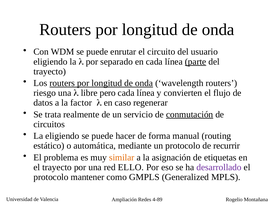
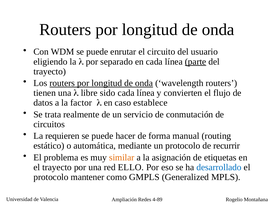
riesgo: riesgo -> tienen (45, 93)
pero: pero -> sido (108, 93)
regenerar: regenerar -> establece (150, 103)
conmutación underline: present -> none (190, 115)
La eligiendo: eligiendo -> requieren (62, 136)
desarrollado colour: purple -> blue (219, 168)
